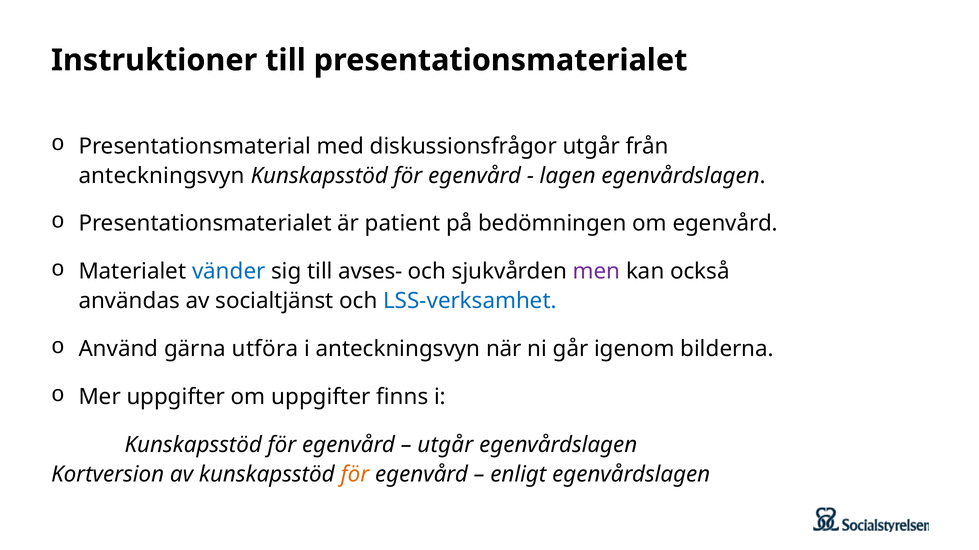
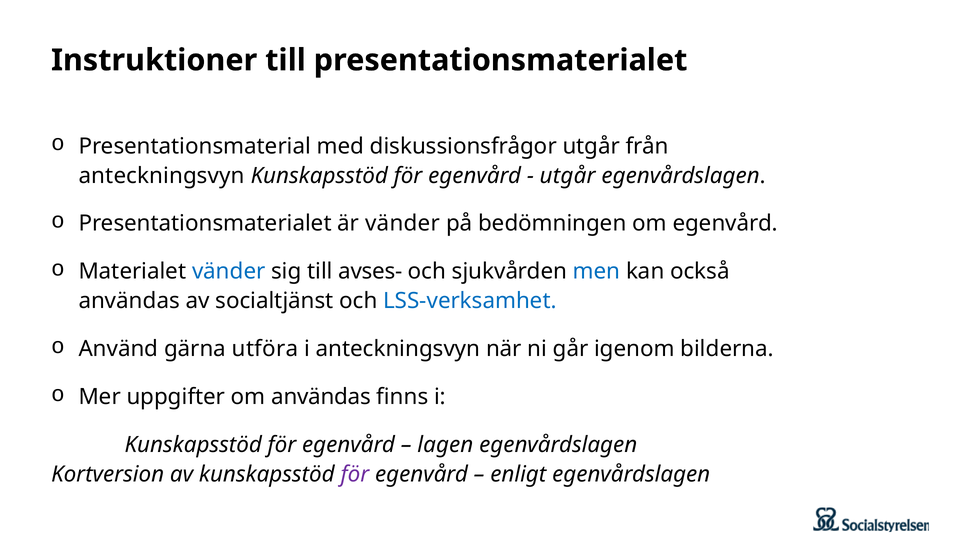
lagen: lagen -> utgår (568, 176)
är patient: patient -> vänder (403, 224)
men colour: purple -> blue (597, 272)
om uppgifter: uppgifter -> användas (321, 397)
utgår: utgår -> lagen (445, 445)
för colour: orange -> purple (355, 475)
